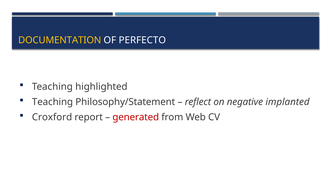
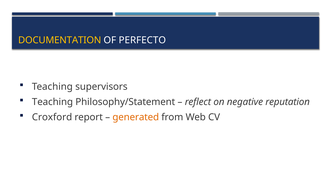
highlighted: highlighted -> supervisors (101, 87)
implanted: implanted -> reputation (288, 102)
generated colour: red -> orange (136, 117)
